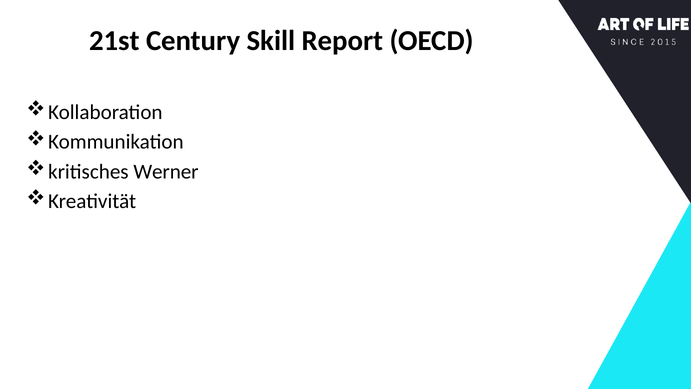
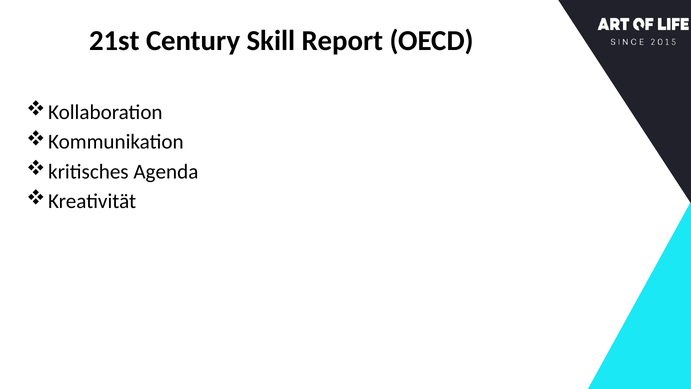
Werner: Werner -> Agenda (166, 171)
